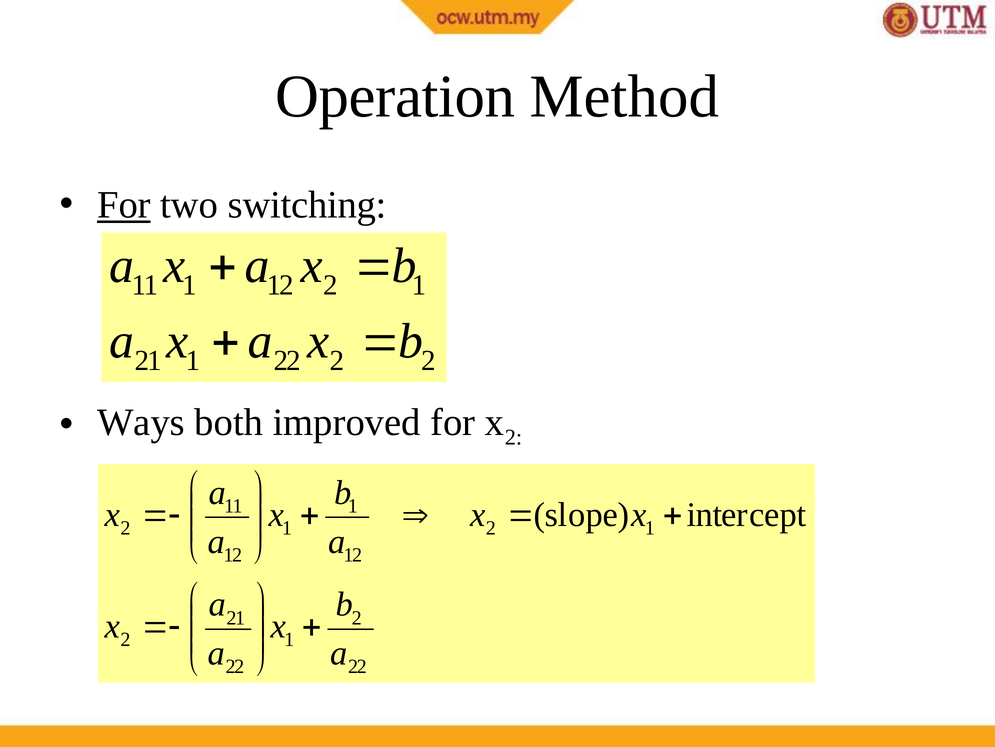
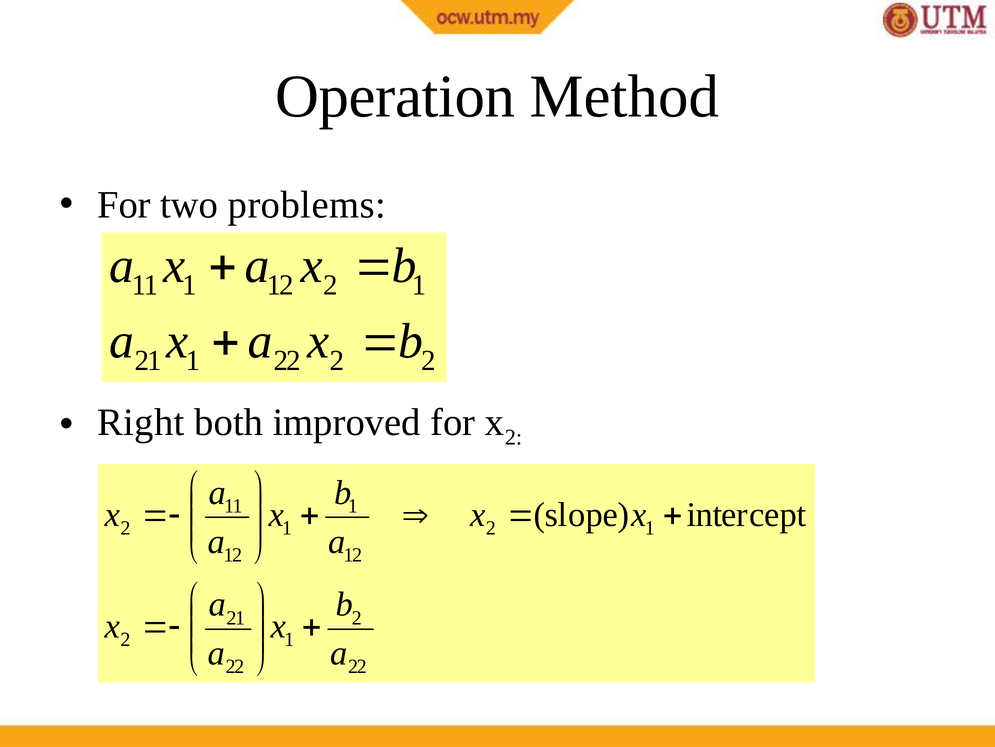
For underline: present -> none (124, 205)
switching: switching -> problems (307, 205)
Ways: Ways -> Right (141, 422)
